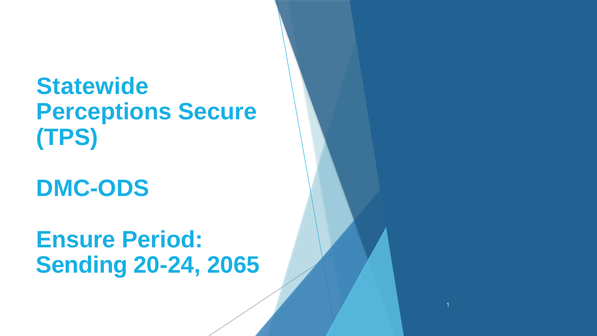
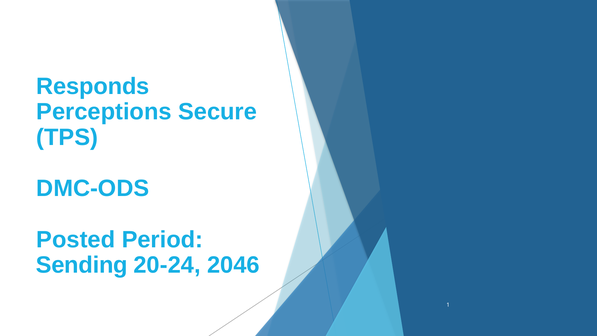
Statewide: Statewide -> Responds (93, 86)
Ensure: Ensure -> Posted (76, 239)
2065: 2065 -> 2046 (233, 265)
